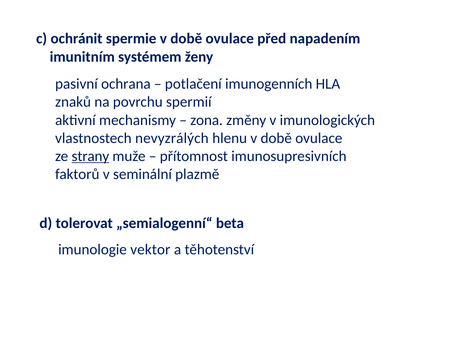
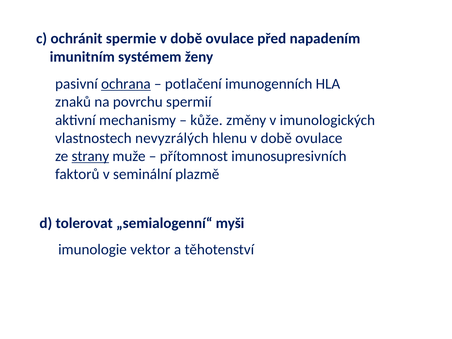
ochrana underline: none -> present (126, 84)
zona: zona -> kůže (206, 120)
beta: beta -> myši (230, 223)
